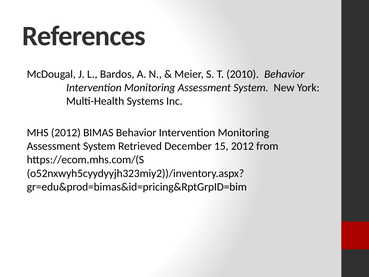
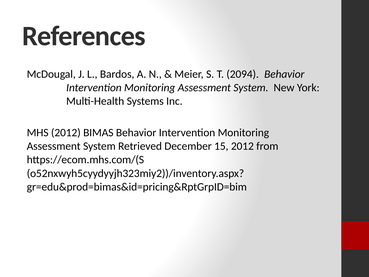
2010: 2010 -> 2094 (243, 74)
